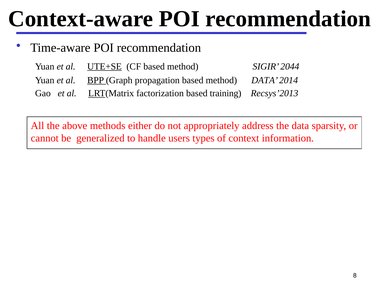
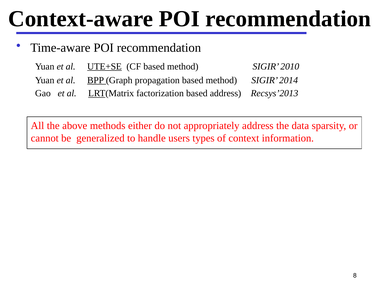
2044: 2044 -> 2010 (290, 66)
propagation based method DATA: DATA -> SIGIR (265, 80)
based training: training -> address (226, 93)
